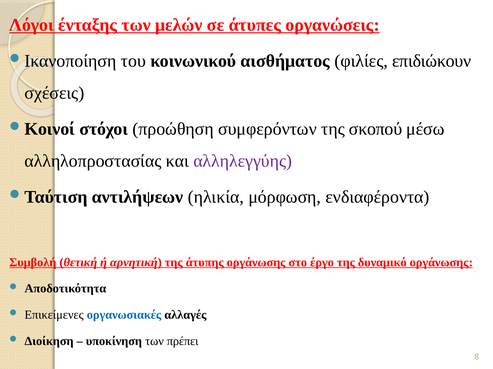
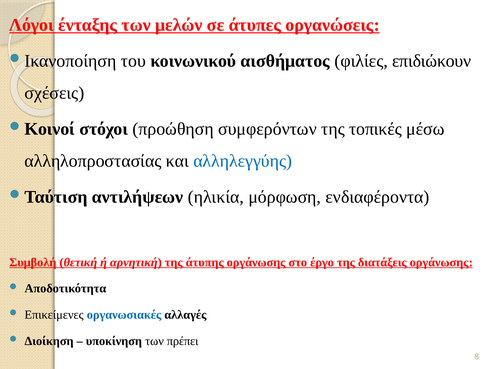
σκοπού: σκοπού -> τοπικές (376, 129)
αλληλεγγύης colour: purple -> blue (243, 161)
δυναμικό: δυναμικό -> διατάξεις (382, 263)
